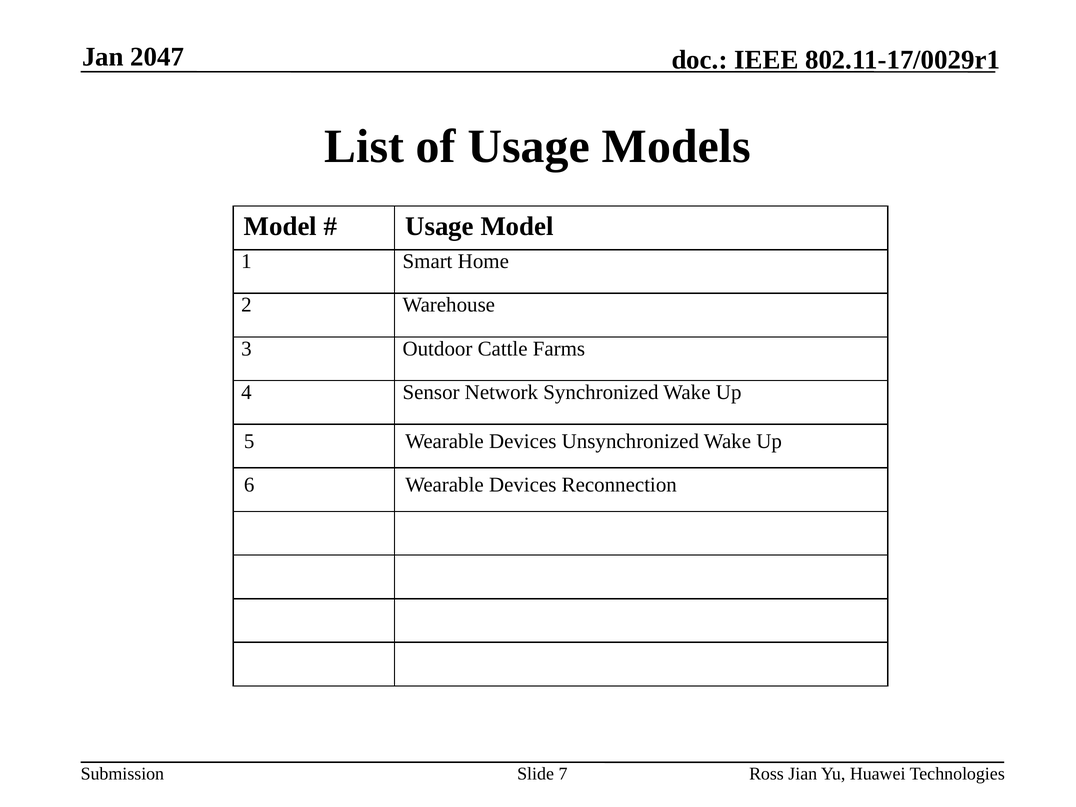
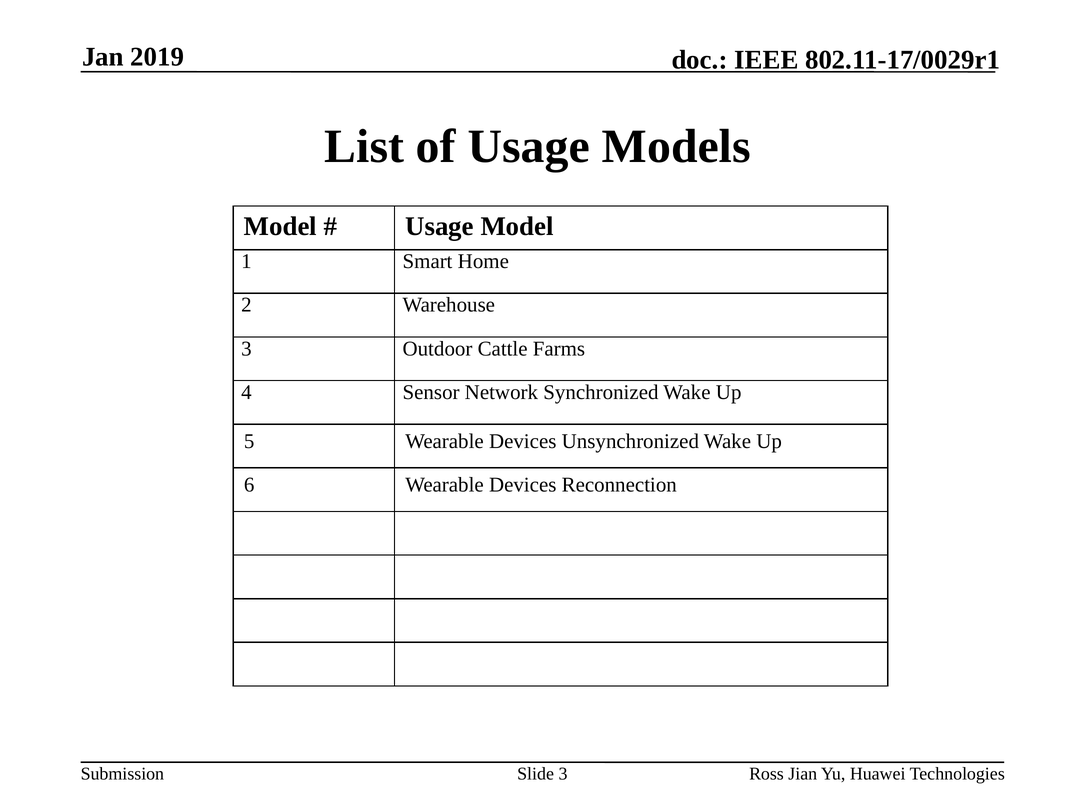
2047: 2047 -> 2019 (157, 57)
Slide 7: 7 -> 3 (563, 774)
